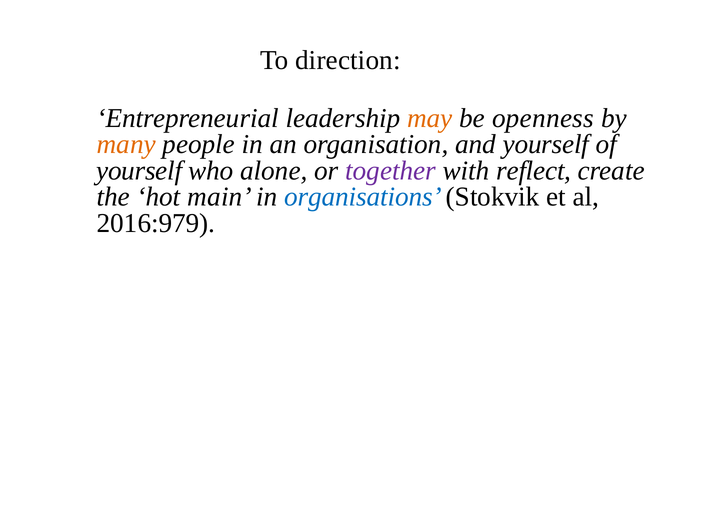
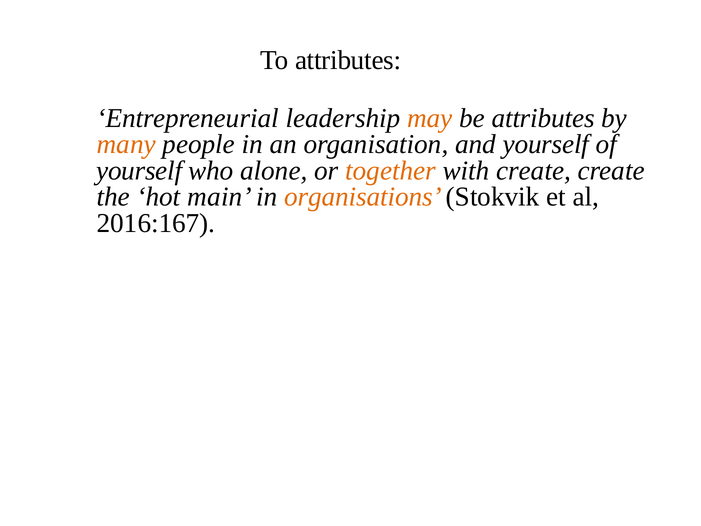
To direction: direction -> attributes (348, 60)
be openness: openness -> attributes (543, 118)
together colour: purple -> orange (391, 171)
with reflect: reflect -> create (534, 171)
organisations colour: blue -> orange (363, 197)
2016:979: 2016:979 -> 2016:167 (156, 223)
